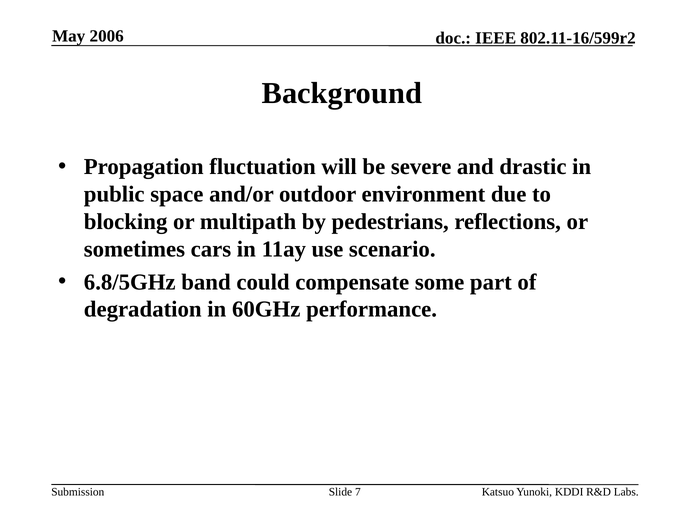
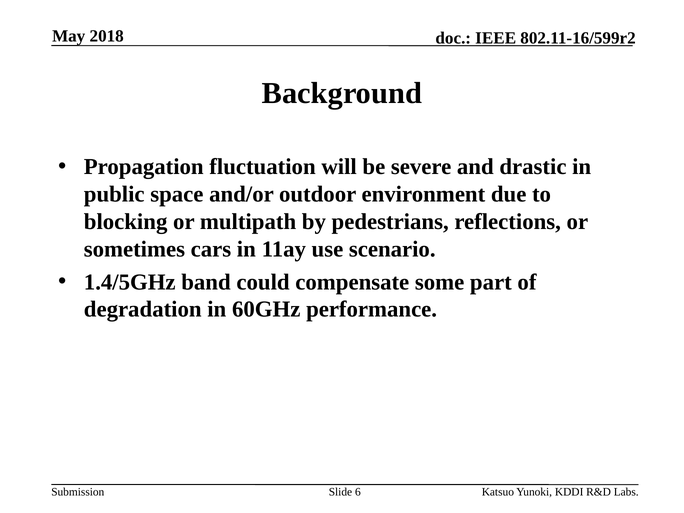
2006: 2006 -> 2018 (107, 36)
6.8/5GHz: 6.8/5GHz -> 1.4/5GHz (130, 282)
7: 7 -> 6 (358, 492)
